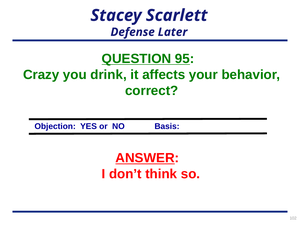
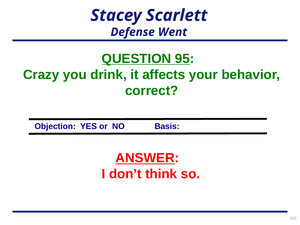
Later: Later -> Went (173, 32)
